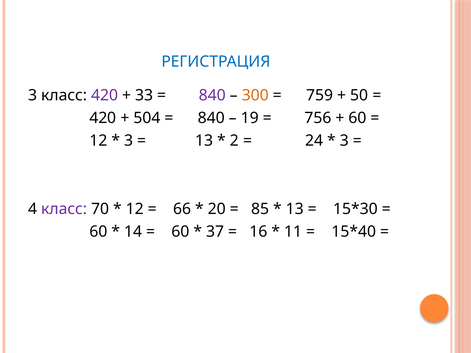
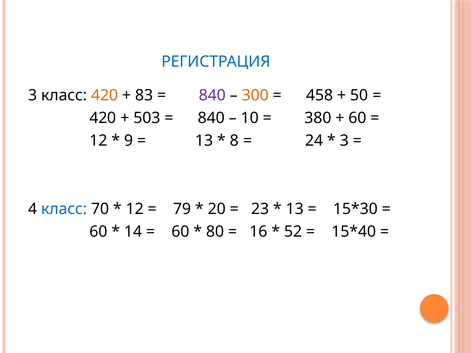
420 colour: purple -> orange (105, 95)
33: 33 -> 83 (144, 95)
759: 759 -> 458 (320, 95)
504: 504 -> 503 (147, 118)
19: 19 -> 10 (250, 118)
756: 756 -> 380 (318, 118)
3: 3 -> 9 (129, 141)
2: 2 -> 8 (234, 141)
класс colour: purple -> blue (64, 209)
66: 66 -> 79 (182, 209)
85: 85 -> 23 (260, 209)
37: 37 -> 80 (215, 232)
11: 11 -> 52 (293, 232)
